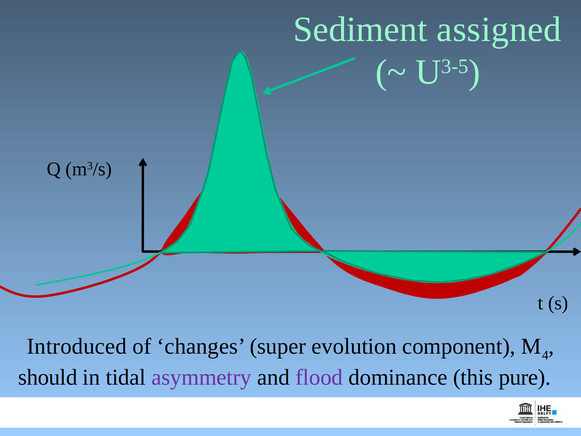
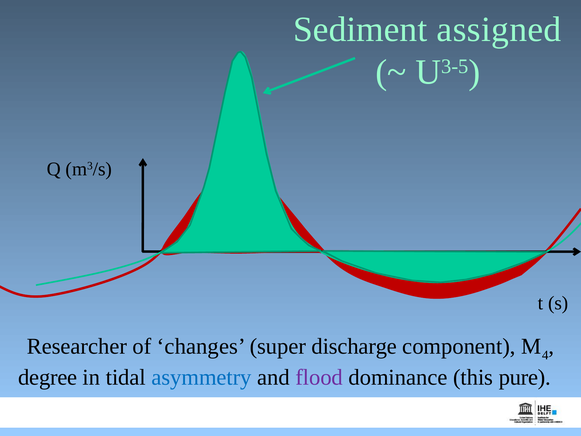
Introduced: Introduced -> Researcher (77, 346)
evolution: evolution -> discharge (354, 346)
should: should -> degree (48, 377)
asymmetry colour: purple -> blue (202, 377)
